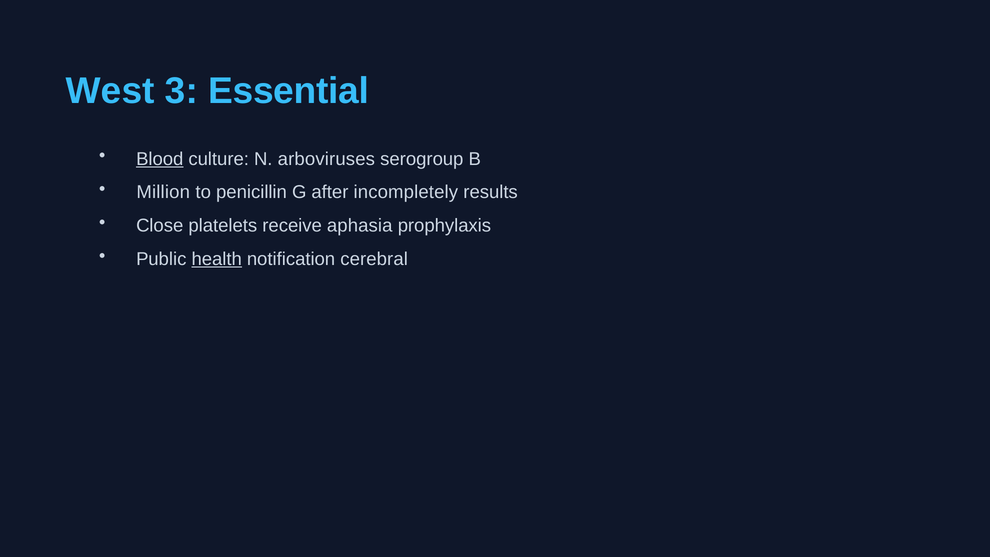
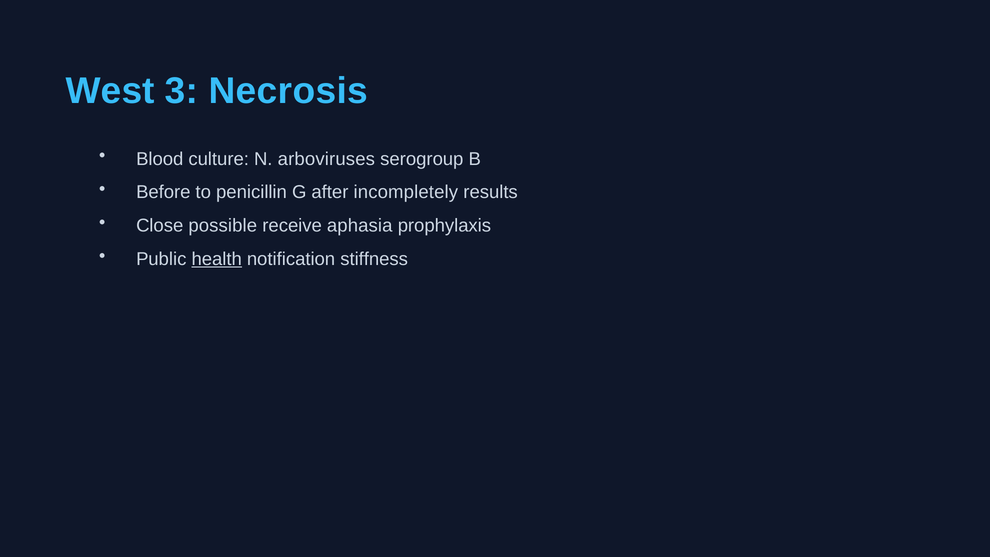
Essential: Essential -> Necrosis (288, 91)
Blood underline: present -> none (160, 159)
Million: Million -> Before (163, 192)
platelets: platelets -> possible (223, 226)
cerebral: cerebral -> stiffness (374, 259)
